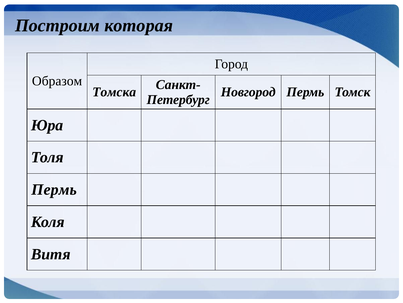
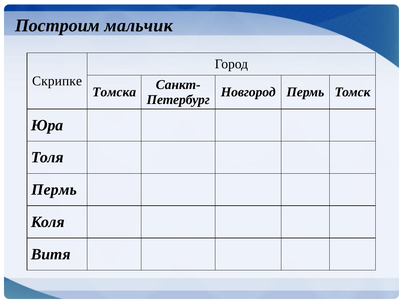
которая: которая -> мальчик (139, 25)
Образом: Образом -> Скрипке (57, 81)
